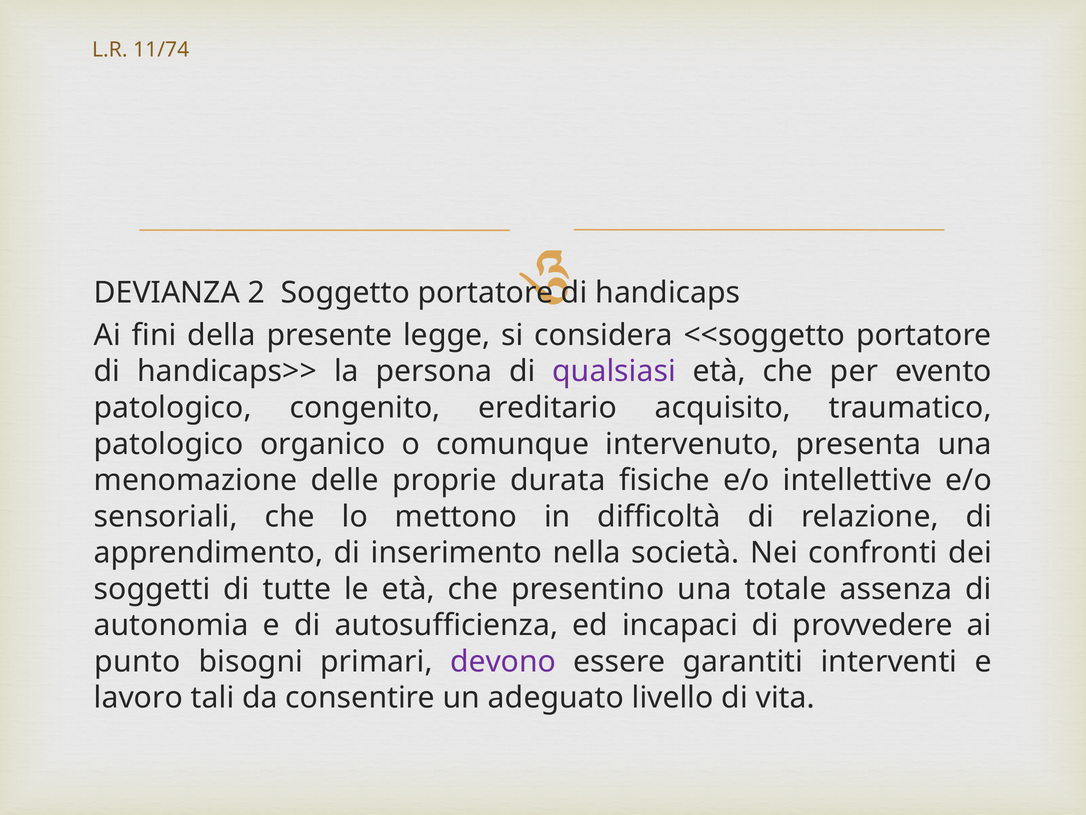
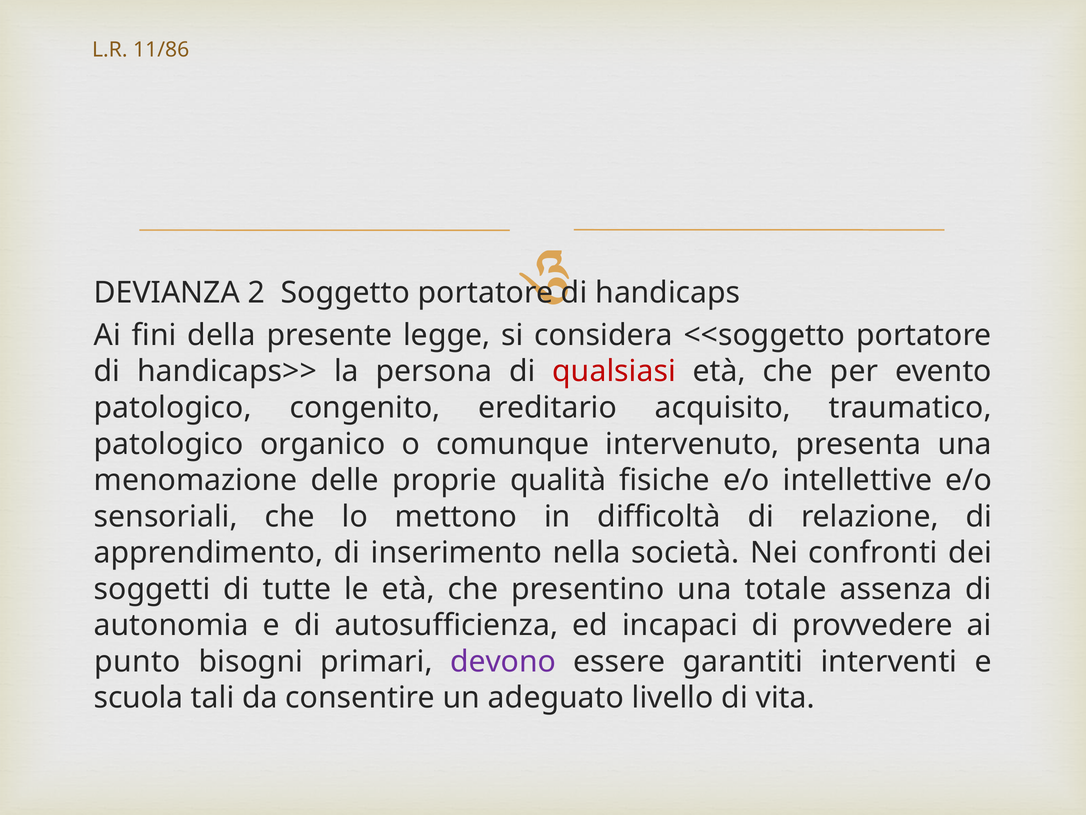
11/74: 11/74 -> 11/86 (161, 50)
qualsiasi colour: purple -> red (614, 371)
durata: durata -> qualità (558, 480)
lavoro: lavoro -> scuola (139, 698)
